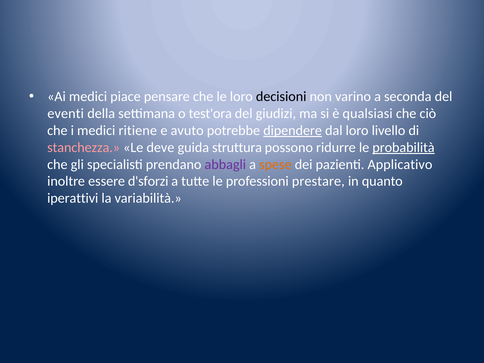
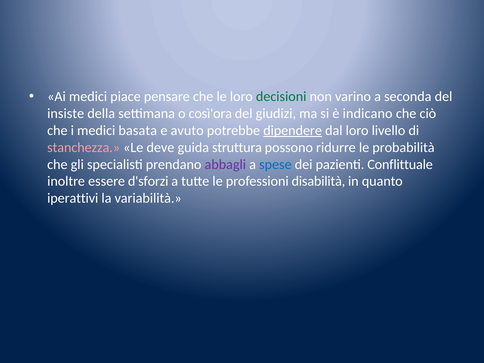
decisioni colour: black -> green (281, 97)
eventi: eventi -> insiste (66, 114)
test'ora: test'ora -> così'ora (210, 114)
qualsiasi: qualsiasi -> indicano (368, 114)
ritiene: ritiene -> basata (138, 130)
probabilità underline: present -> none (404, 147)
spese colour: orange -> blue (275, 164)
Applicativo: Applicativo -> Conflittuale (400, 164)
prestare: prestare -> disabilità (318, 181)
